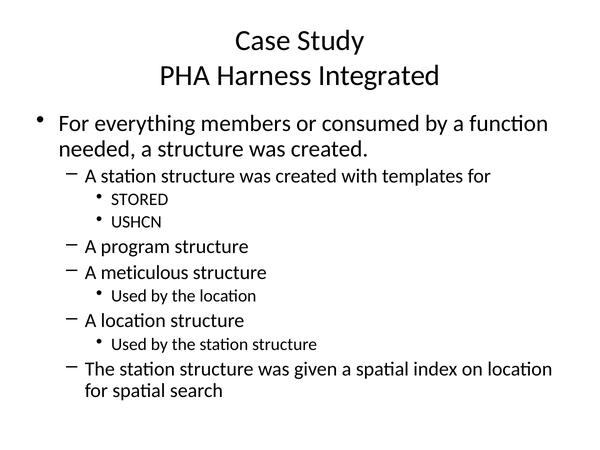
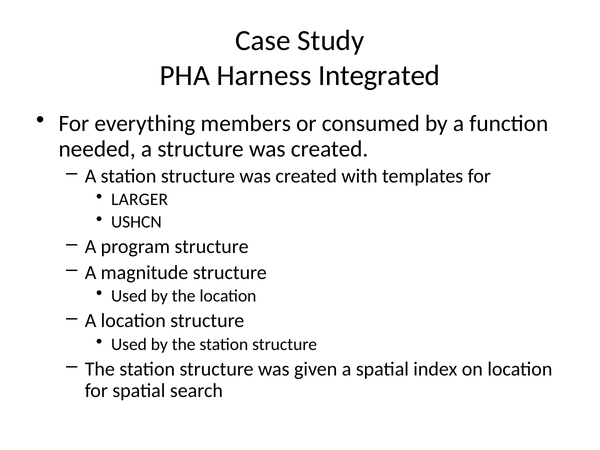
STORED: STORED -> LARGER (140, 200)
meticulous: meticulous -> magnitude (145, 273)
